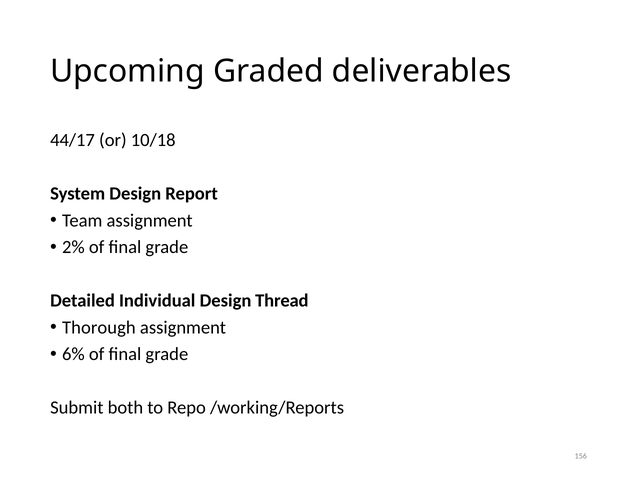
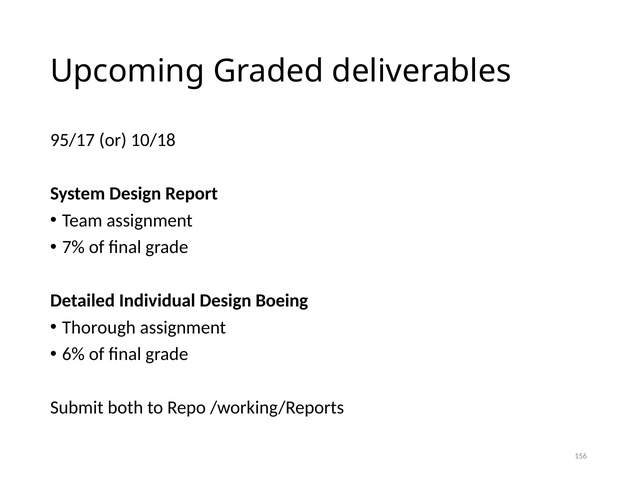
44/17: 44/17 -> 95/17 (73, 140)
2%: 2% -> 7% (73, 247)
Thread: Thread -> Boeing (282, 301)
